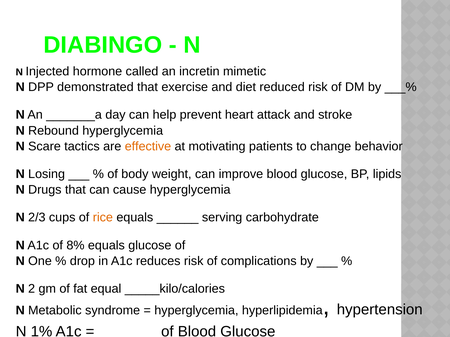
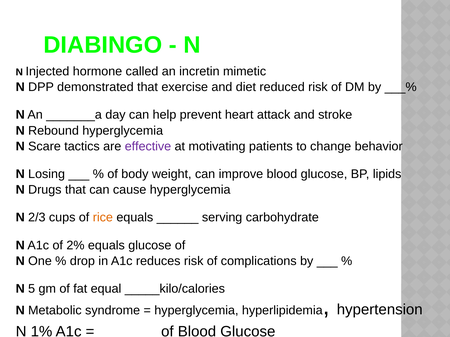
effective colour: orange -> purple (148, 147)
8%: 8% -> 2% (75, 246)
2: 2 -> 5 (32, 289)
